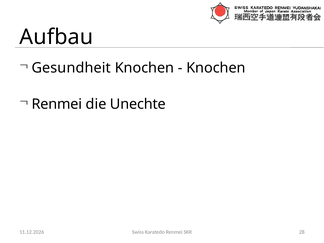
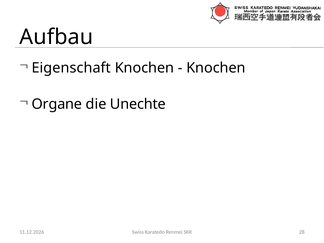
Gesundheit: Gesundheit -> Eigenschaft (71, 68)
Renmei: Renmei -> Organe (57, 104)
